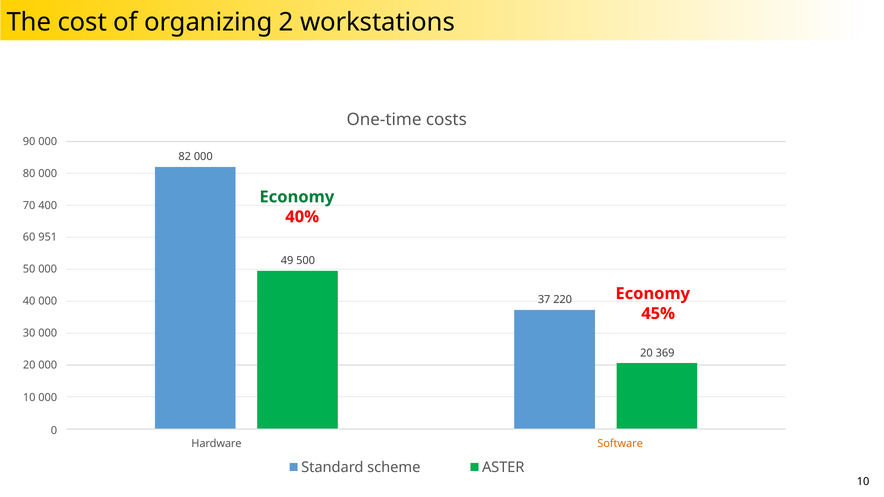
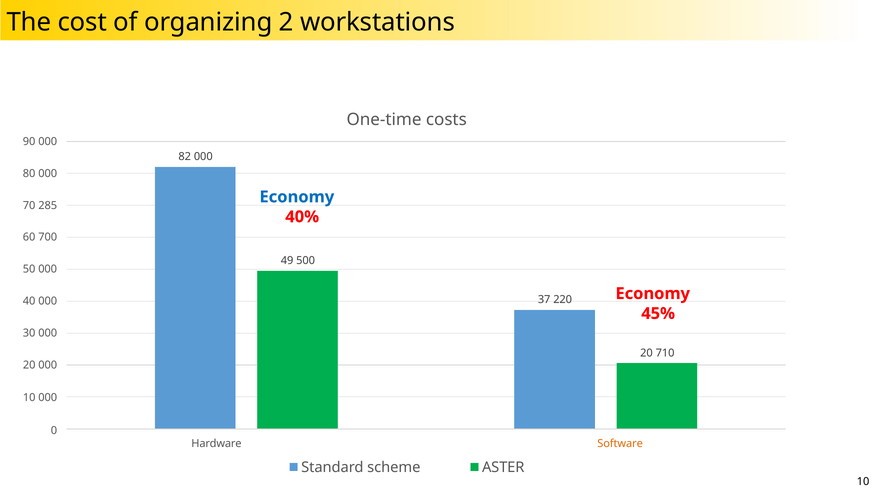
Economy colour: green -> blue (297, 197)
400: 400 -> 285 (48, 205)
951: 951 -> 700 (48, 237)
369: 369 -> 710 (665, 353)
